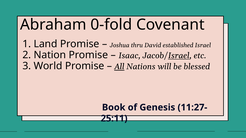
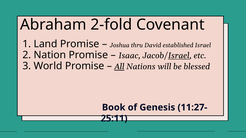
0-fold: 0-fold -> 2-fold (111, 25)
